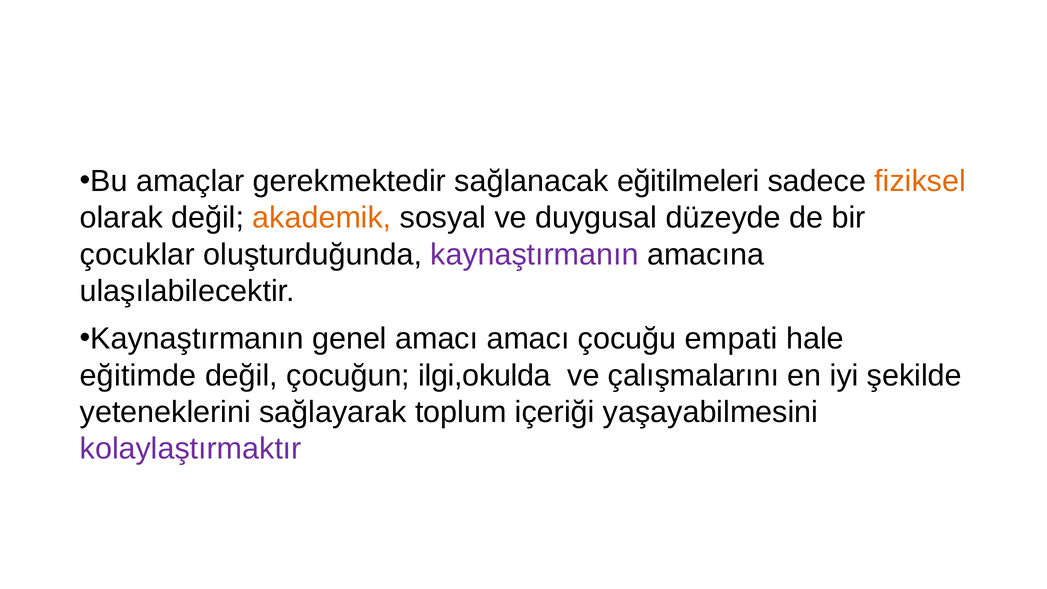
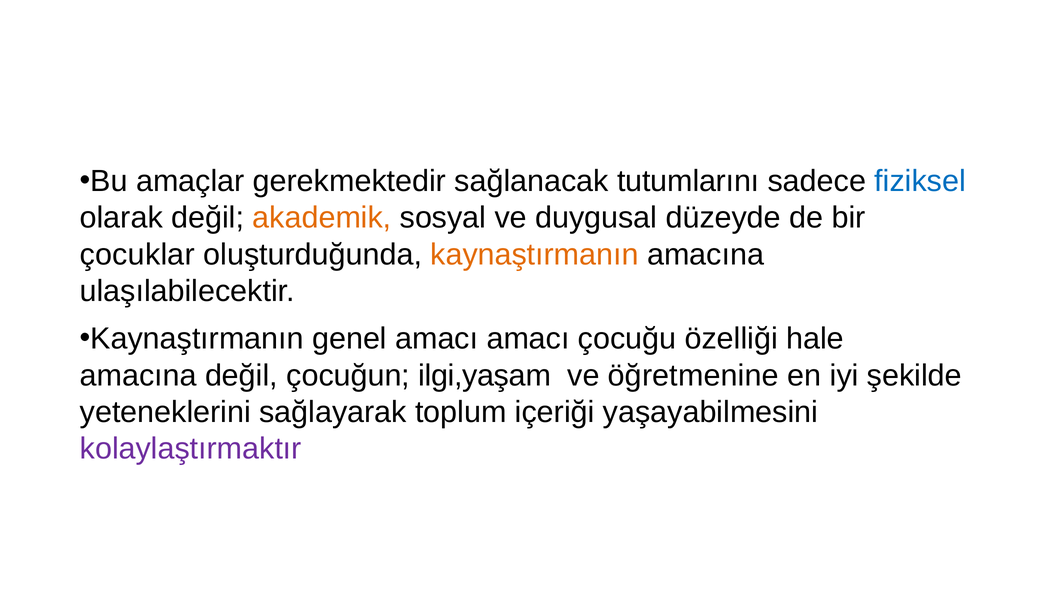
eğitilmeleri: eğitilmeleri -> tutumlarını (688, 181)
fiziksel colour: orange -> blue (920, 181)
kaynaştırmanın colour: purple -> orange (535, 254)
empati: empati -> özelliği (731, 339)
eğitimde: eğitimde -> amacına (138, 375)
ilgi,okulda: ilgi,okulda -> ilgi,yaşam (485, 375)
çalışmalarını: çalışmalarını -> öğretmenine (693, 375)
